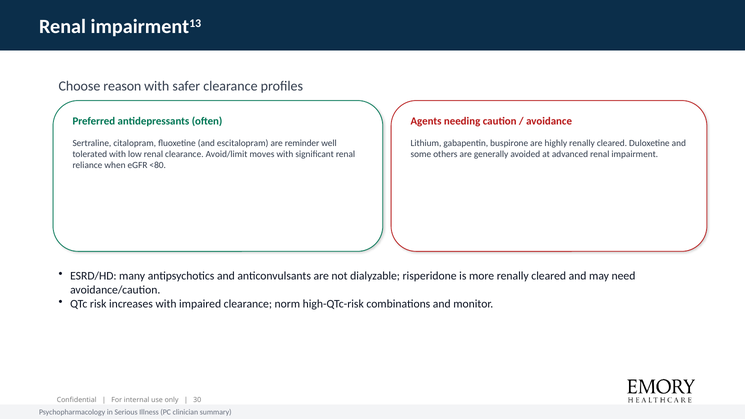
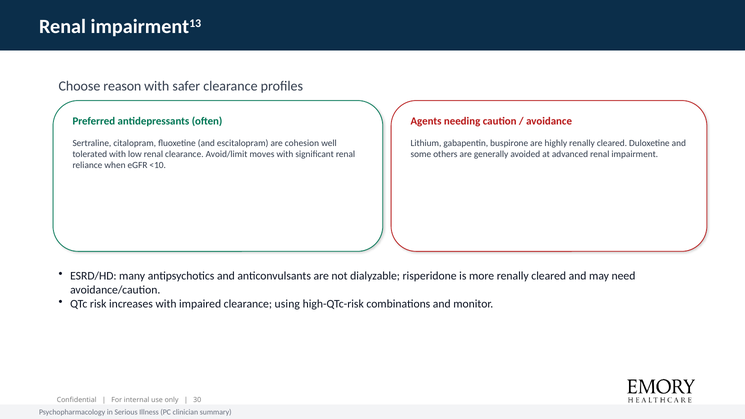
reminder: reminder -> cohesion (302, 143)
<80: <80 -> <10 (158, 165)
norm: norm -> using (287, 304)
